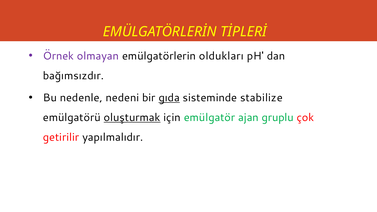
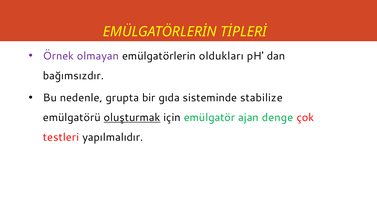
nedeni: nedeni -> grupta (122, 98)
gıda underline: present -> none (169, 98)
gruplu: gruplu -> denge (278, 118)
getirilir: getirilir -> testleri (61, 137)
